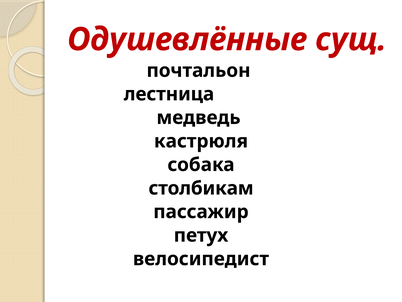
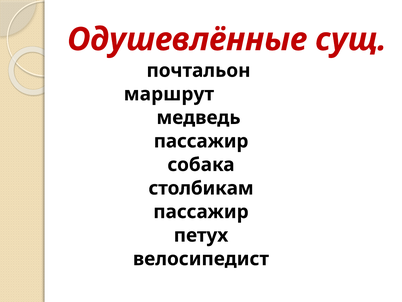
лестница: лестница -> маршрут (169, 94)
кастрюля: кастрюля -> пассажир (201, 141)
